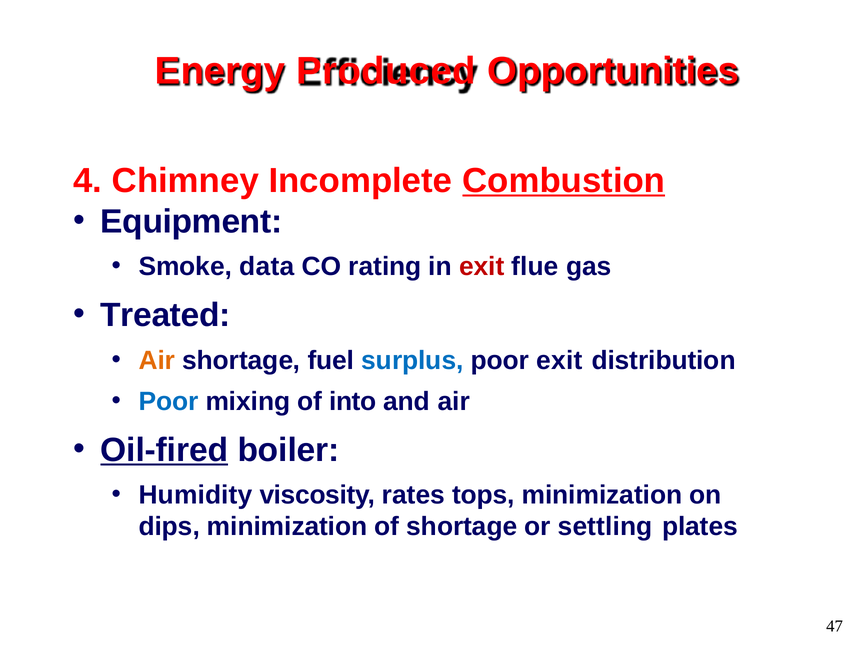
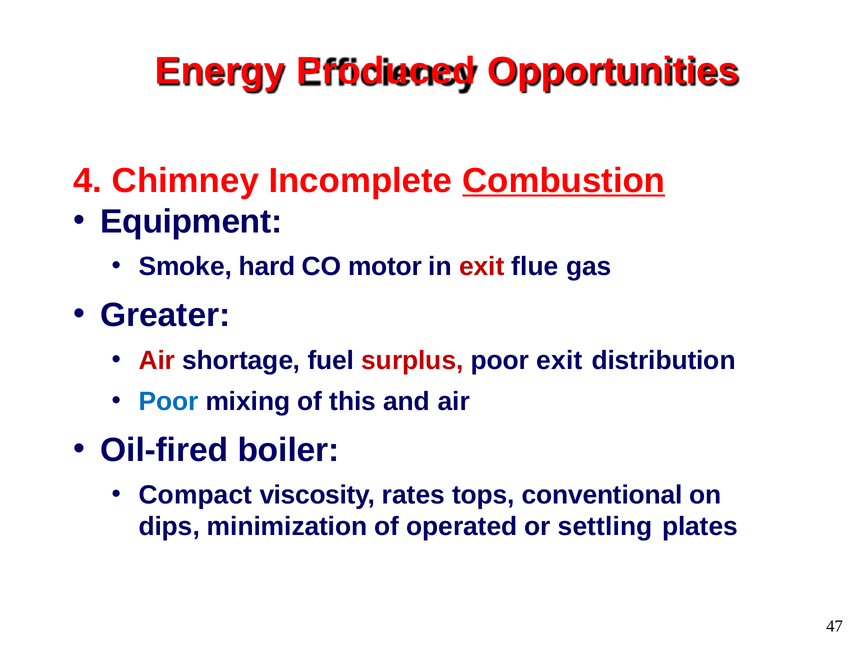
data: data -> hard (267, 267)
rating: rating -> motor (385, 267)
Treated: Treated -> Greater (165, 315)
Air colour: orange -> red (157, 360)
surplus colour: blue -> red (412, 360)
into: into -> this (353, 401)
Oil-fired underline: present -> none (164, 450)
Humidity: Humidity -> Compact (195, 495)
tops minimization: minimization -> conventional (602, 495)
of shortage: shortage -> operated (462, 527)
